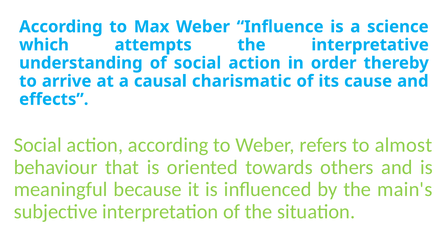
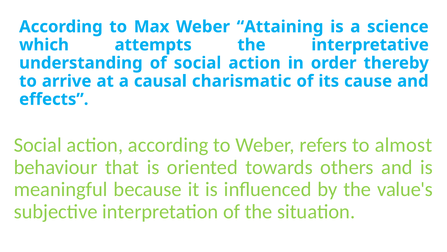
Influence: Influence -> Attaining (280, 27)
main's: main's -> value's (405, 189)
